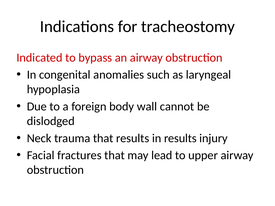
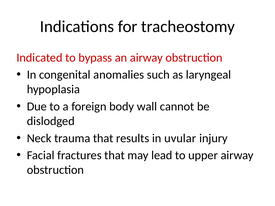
in results: results -> uvular (180, 138)
